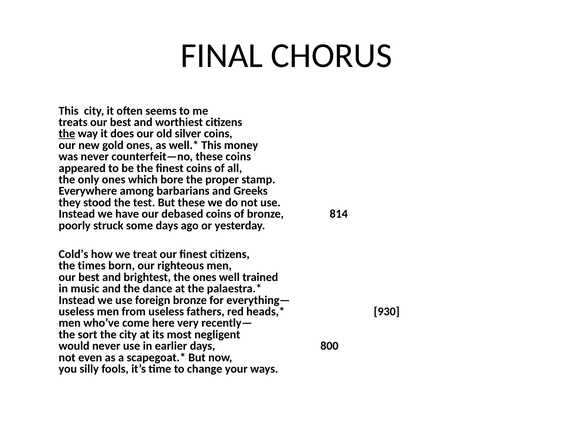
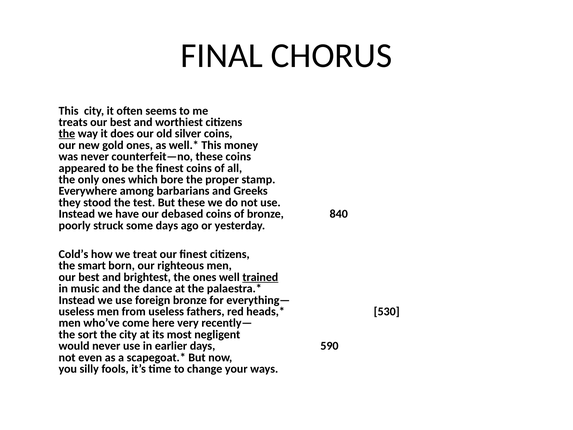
814: 814 -> 840 (339, 214)
times: times -> smart (92, 266)
trained underline: none -> present (260, 277)
930: 930 -> 530 (387, 311)
800: 800 -> 590 (329, 346)
